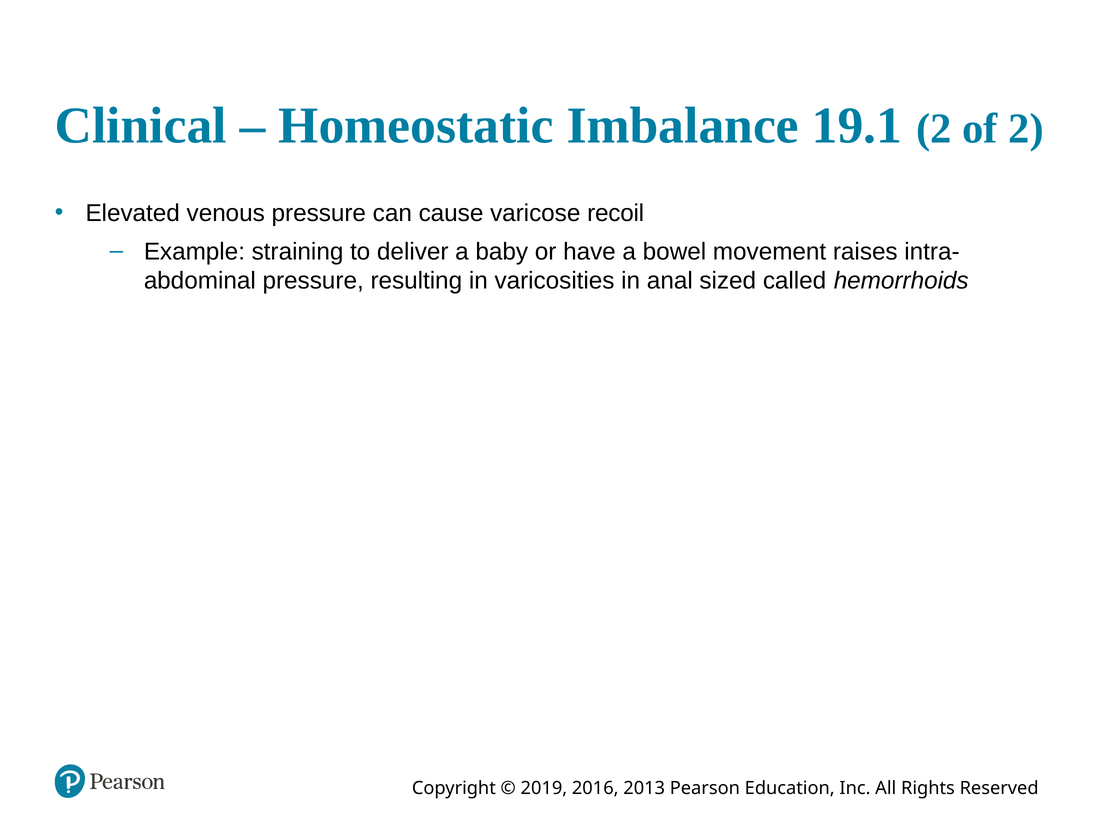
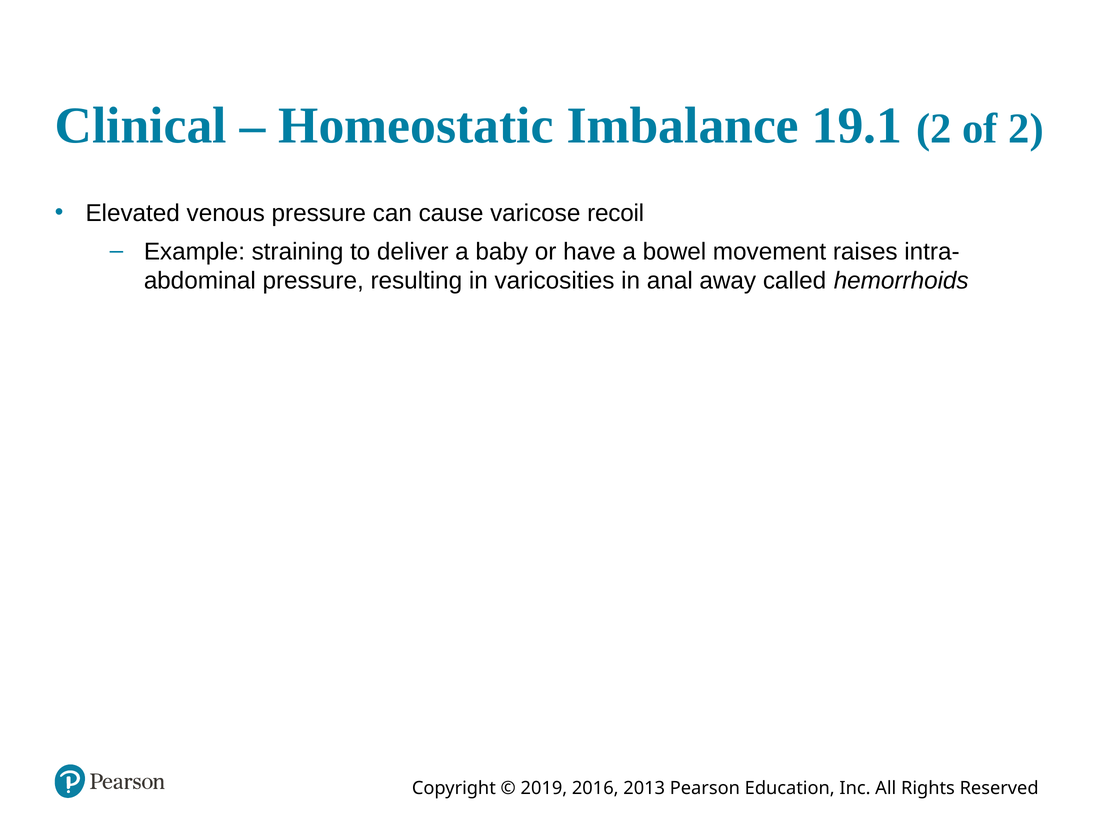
sized: sized -> away (728, 281)
